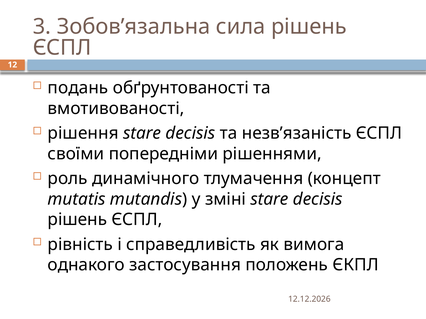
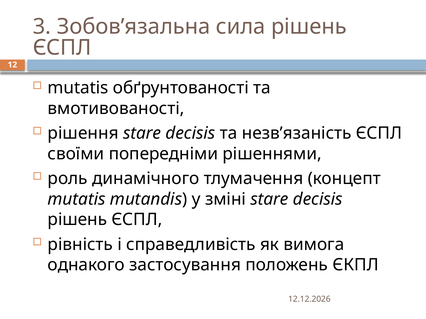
подань: подань -> mutatis (78, 88)
